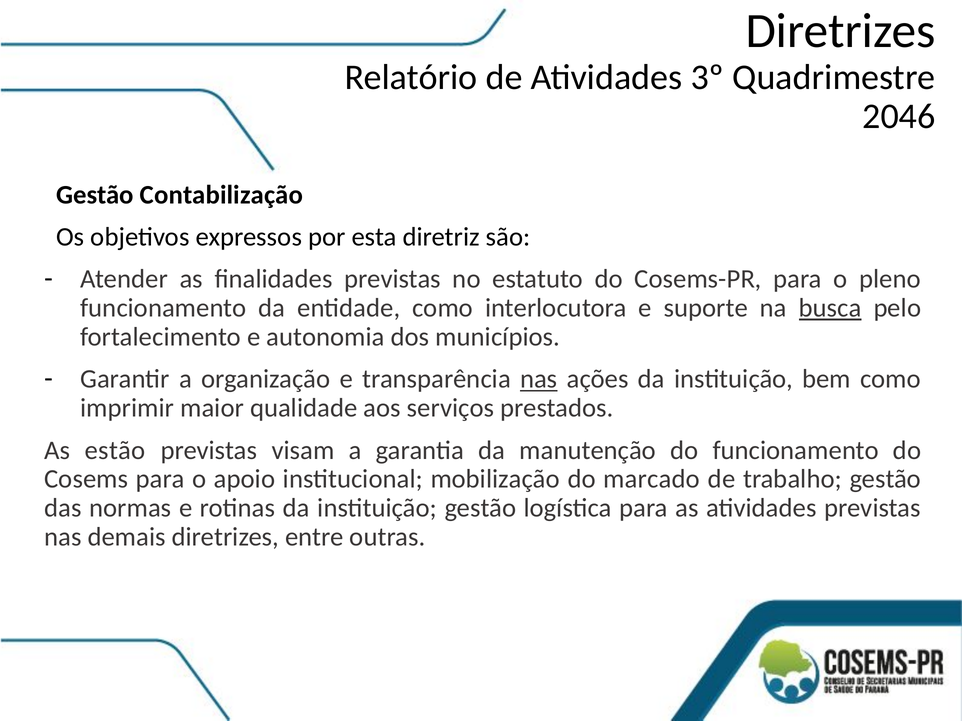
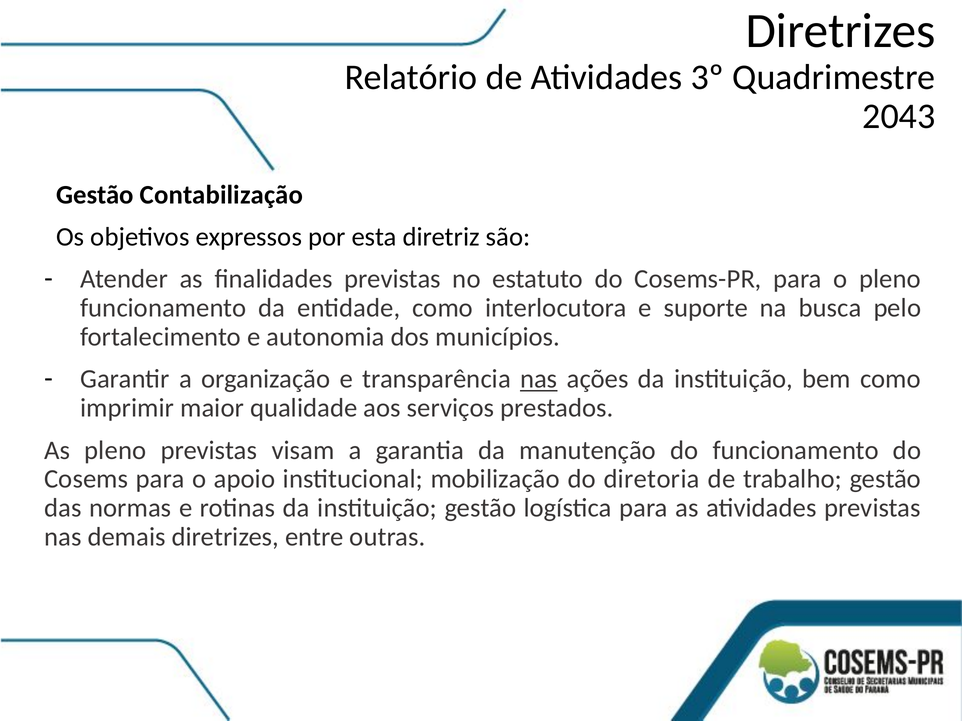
2046: 2046 -> 2043 (899, 116)
busca underline: present -> none (830, 308)
As estão: estão -> pleno (115, 451)
marcado: marcado -> diretoria (652, 479)
